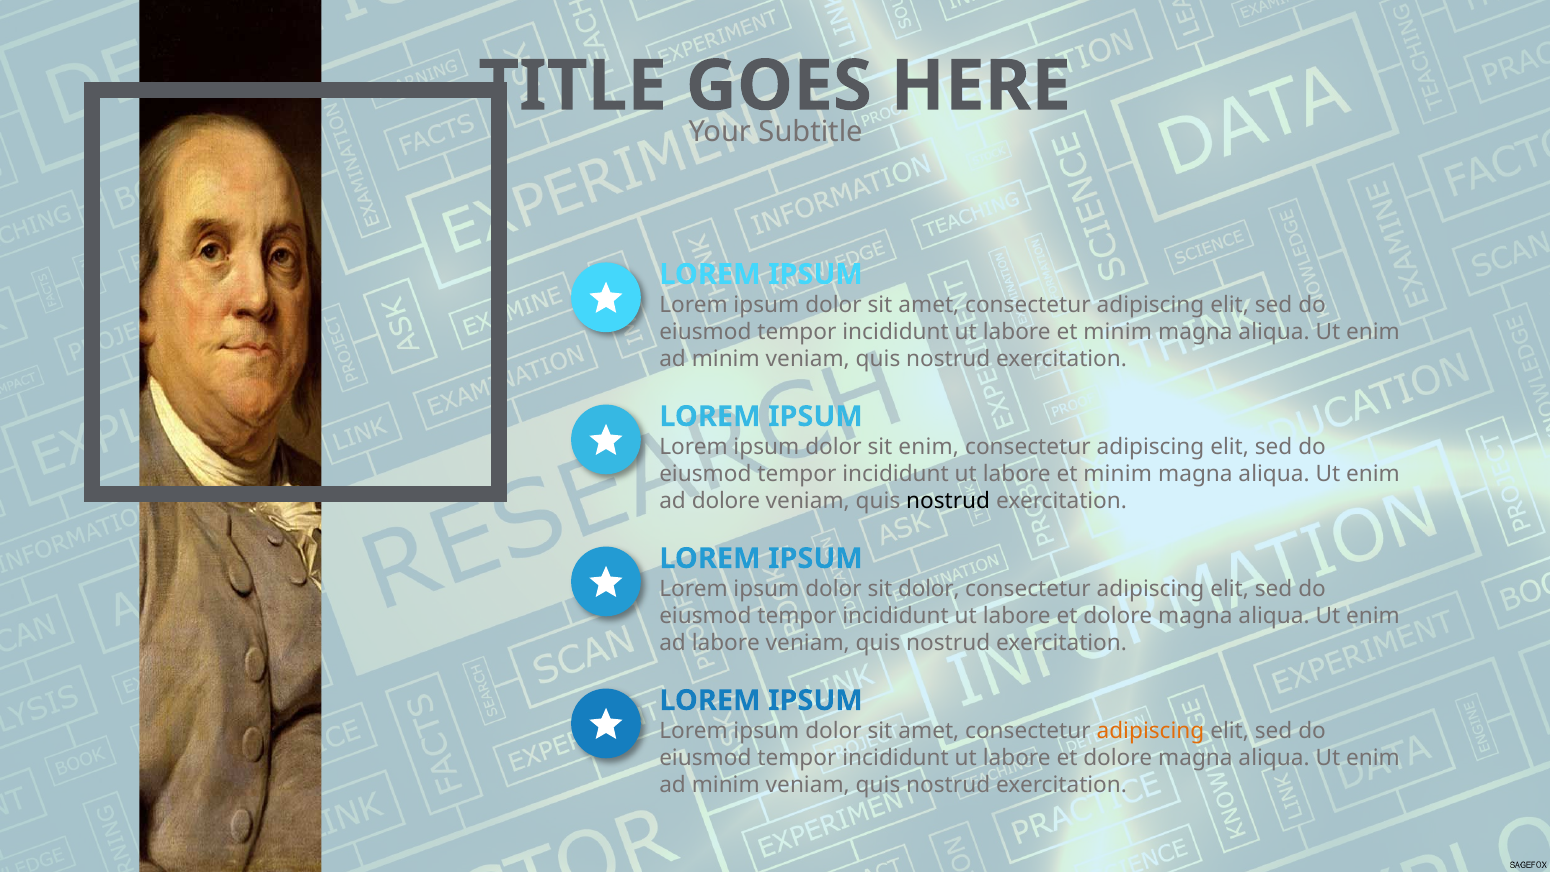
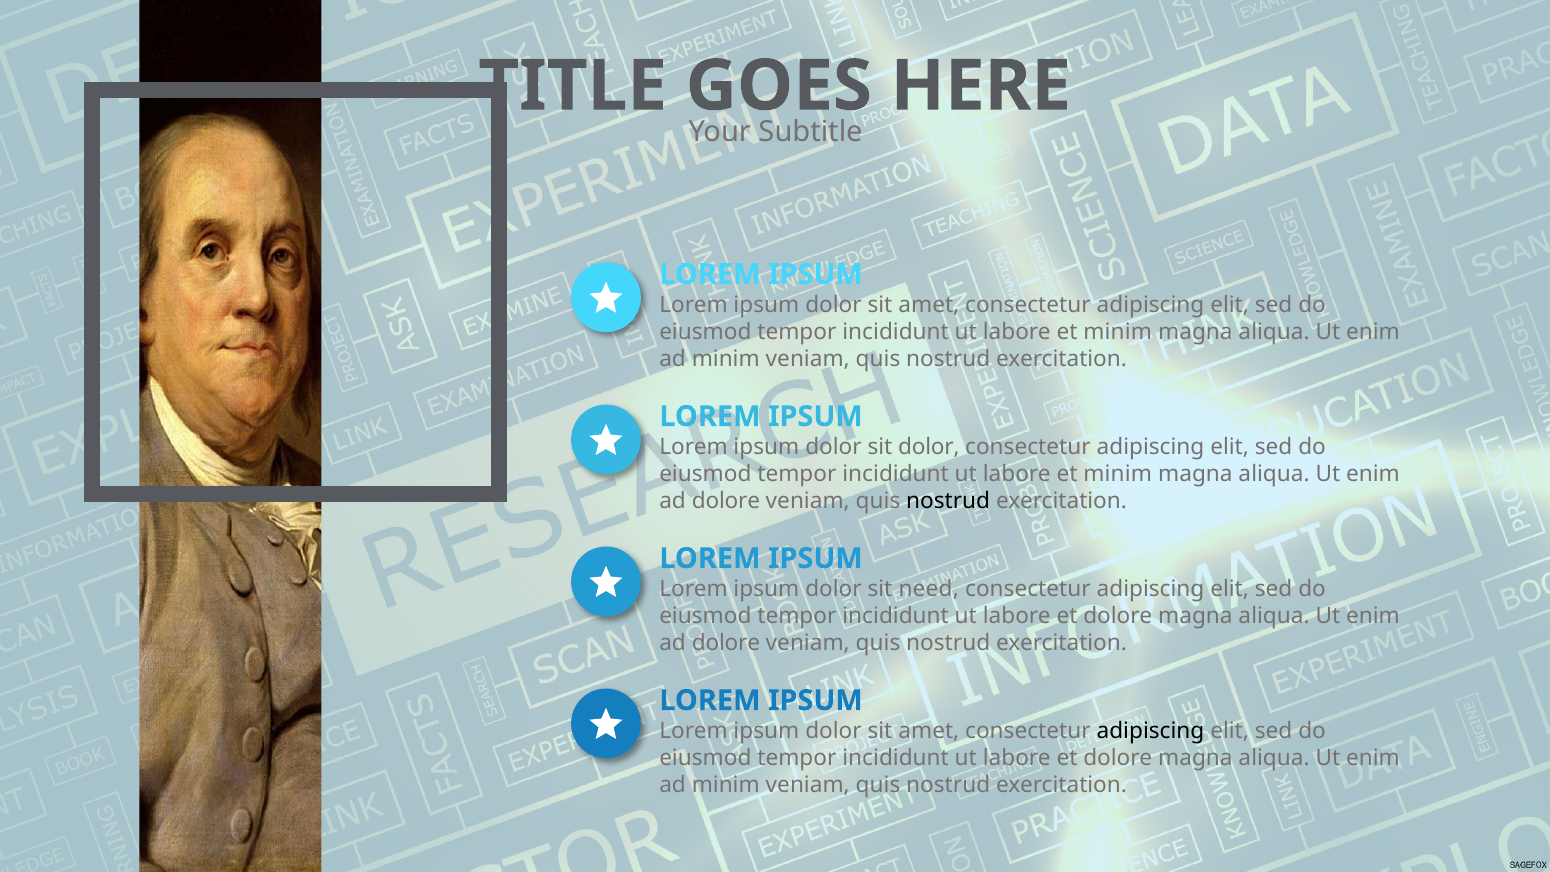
sit enim: enim -> dolor (929, 447)
sit dolor: dolor -> need (929, 589)
labore: labore -> dolore (726, 643)
adipiscing colour: orange -> black (1150, 731)
